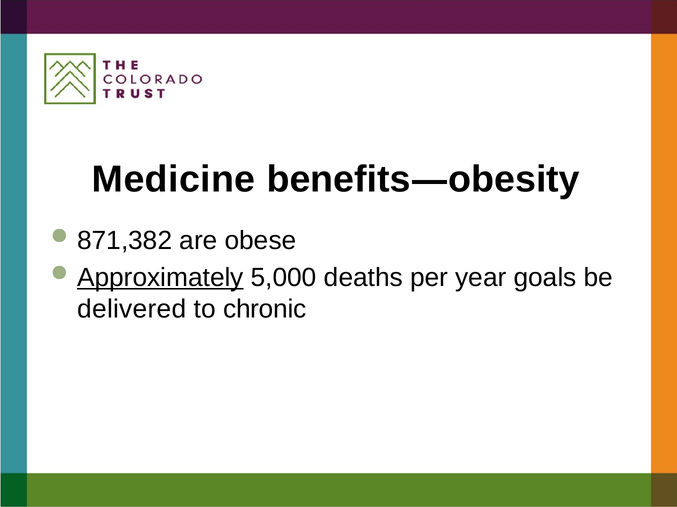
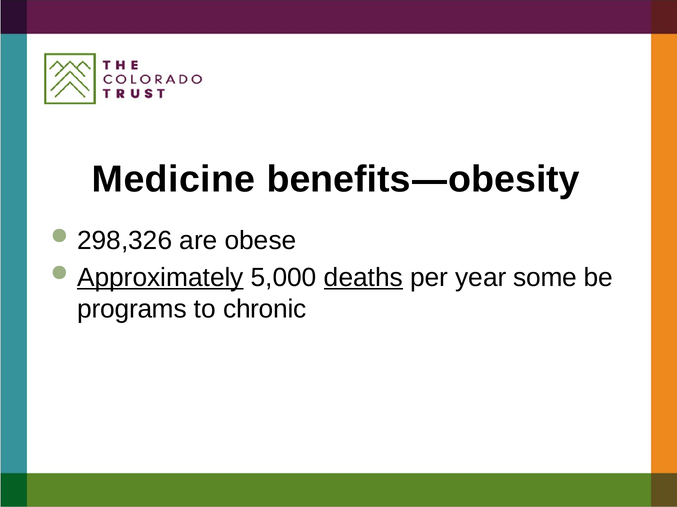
871,382: 871,382 -> 298,326 (125, 241)
deaths underline: none -> present (363, 278)
goals: goals -> some (545, 278)
delivered: delivered -> programs (132, 309)
